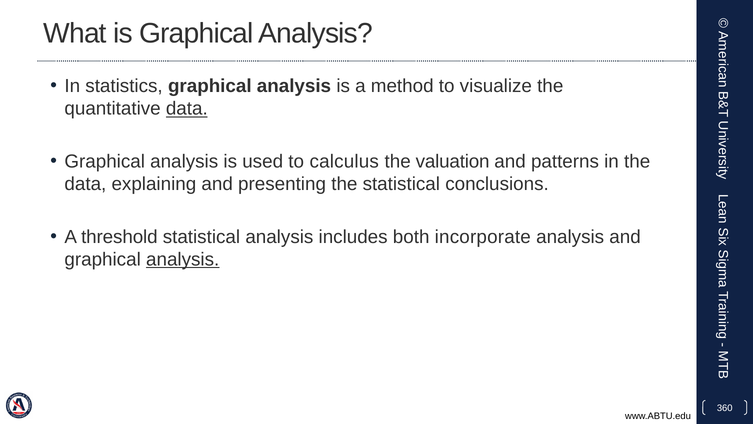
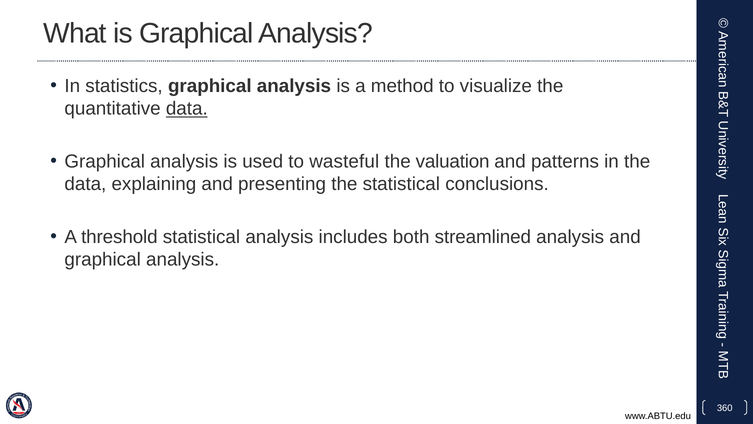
calculus: calculus -> wasteful (344, 161)
incorporate: incorporate -> streamlined (483, 237)
analysis underline: present -> none (183, 259)
